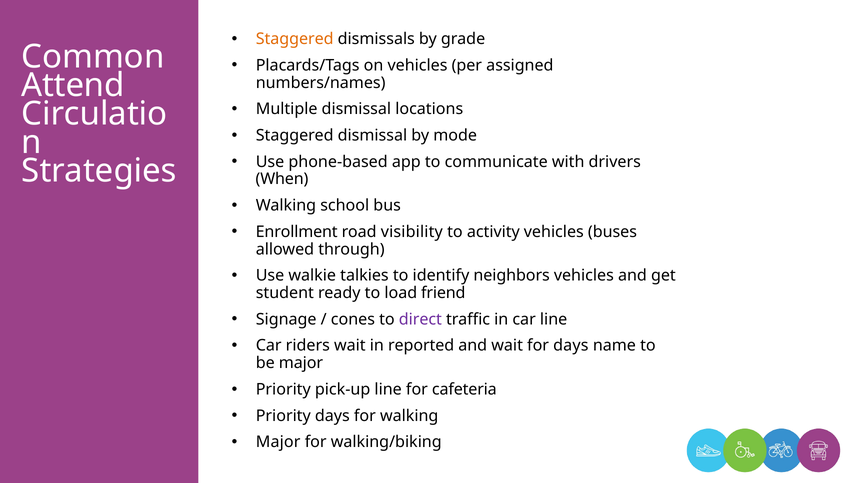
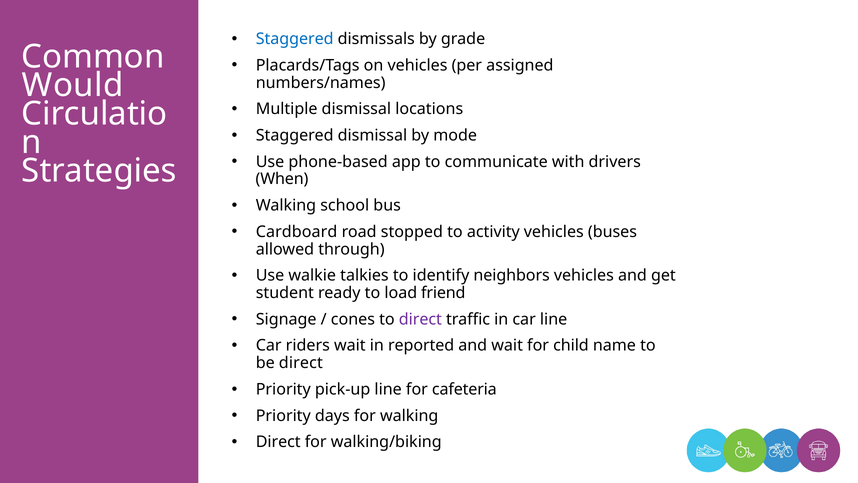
Staggered colour: orange -> blue (295, 39)
Attend: Attend -> Would (73, 85)
Enrollment: Enrollment -> Cardboard (297, 232)
visibility: visibility -> stopped (412, 232)
for days: days -> child (571, 345)
be major: major -> direct (301, 363)
Major: Major -> Direct (278, 442)
